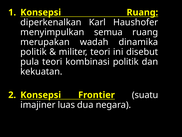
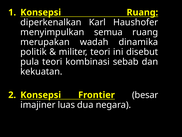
kombinasi politik: politik -> sebab (126, 62)
suatu: suatu -> besar (145, 95)
